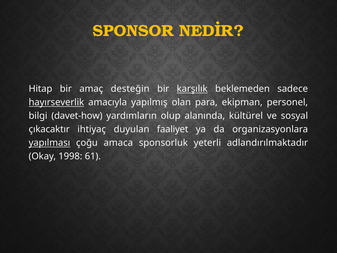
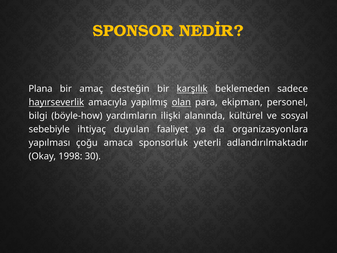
Hitap: Hitap -> Plana (40, 89)
olan underline: none -> present (181, 102)
davet-how: davet-how -> böyle-how (77, 116)
olup: olup -> ilişki (171, 116)
çıkacaktır: çıkacaktır -> sebebiyle (49, 129)
yapılması underline: present -> none (49, 143)
61: 61 -> 30 (93, 156)
